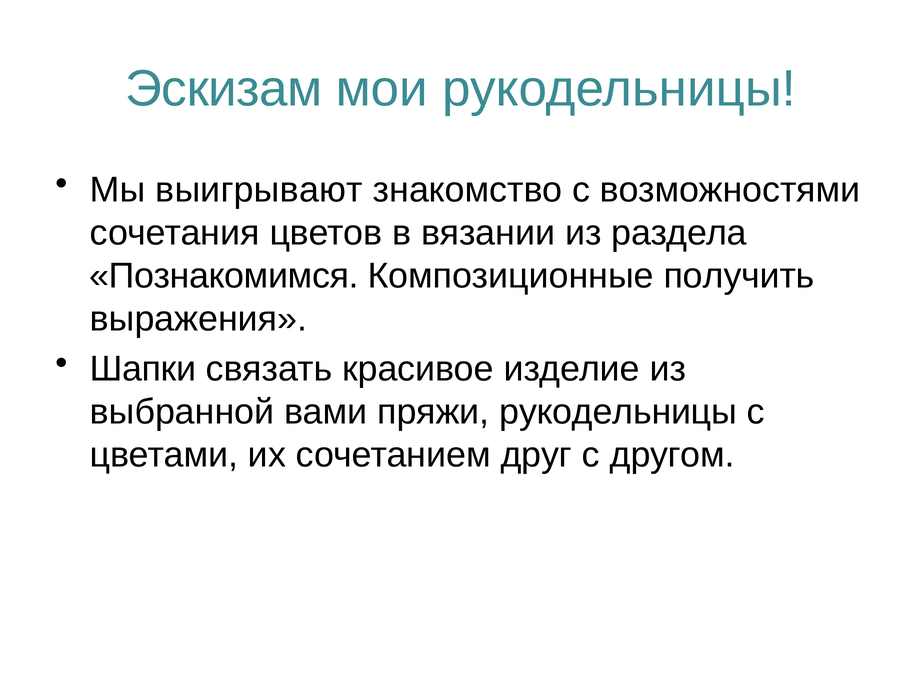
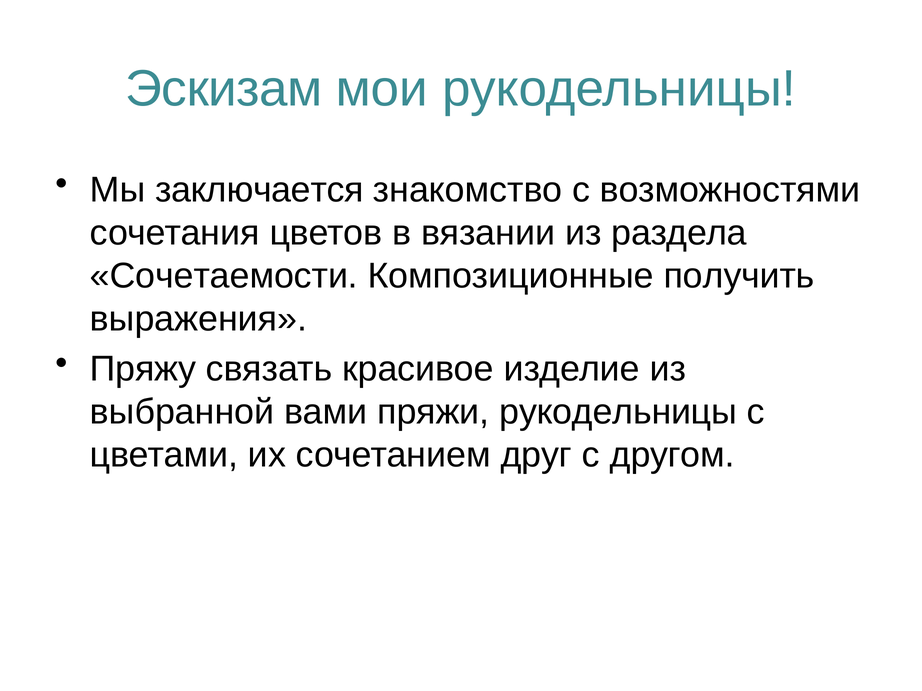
выигрывают: выигрывают -> заключается (259, 190)
Познакомимся: Познакомимся -> Сочетаемости (224, 276)
Шапки: Шапки -> Пряжу (143, 369)
